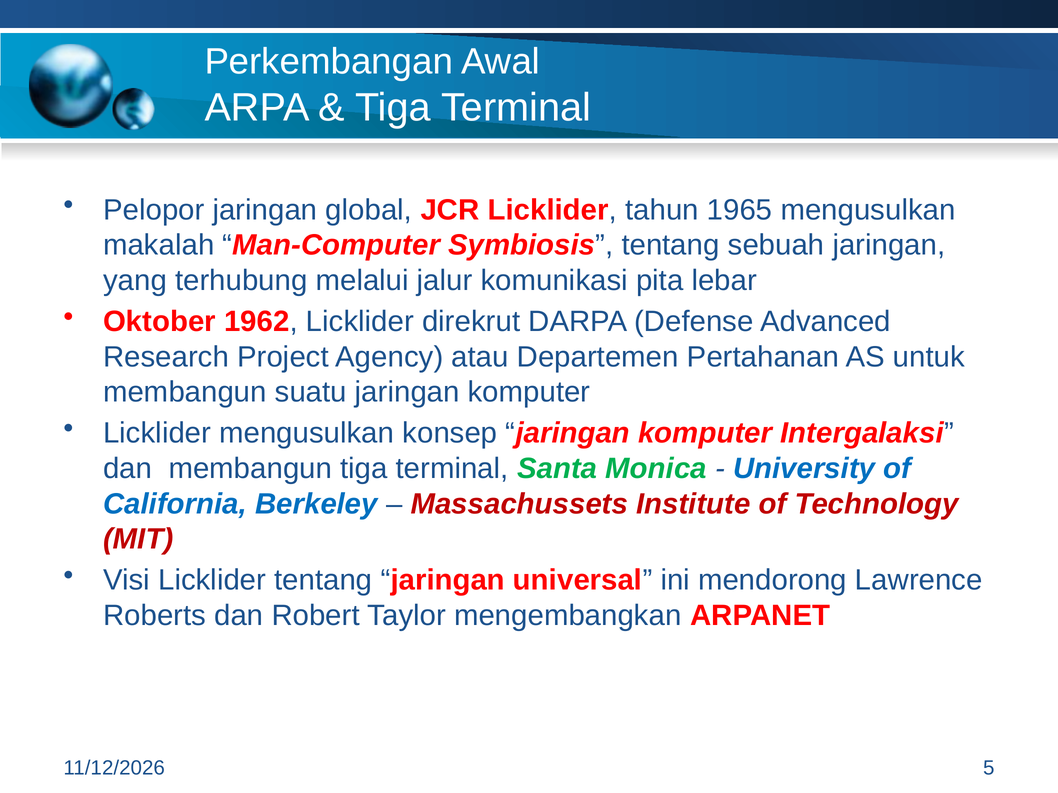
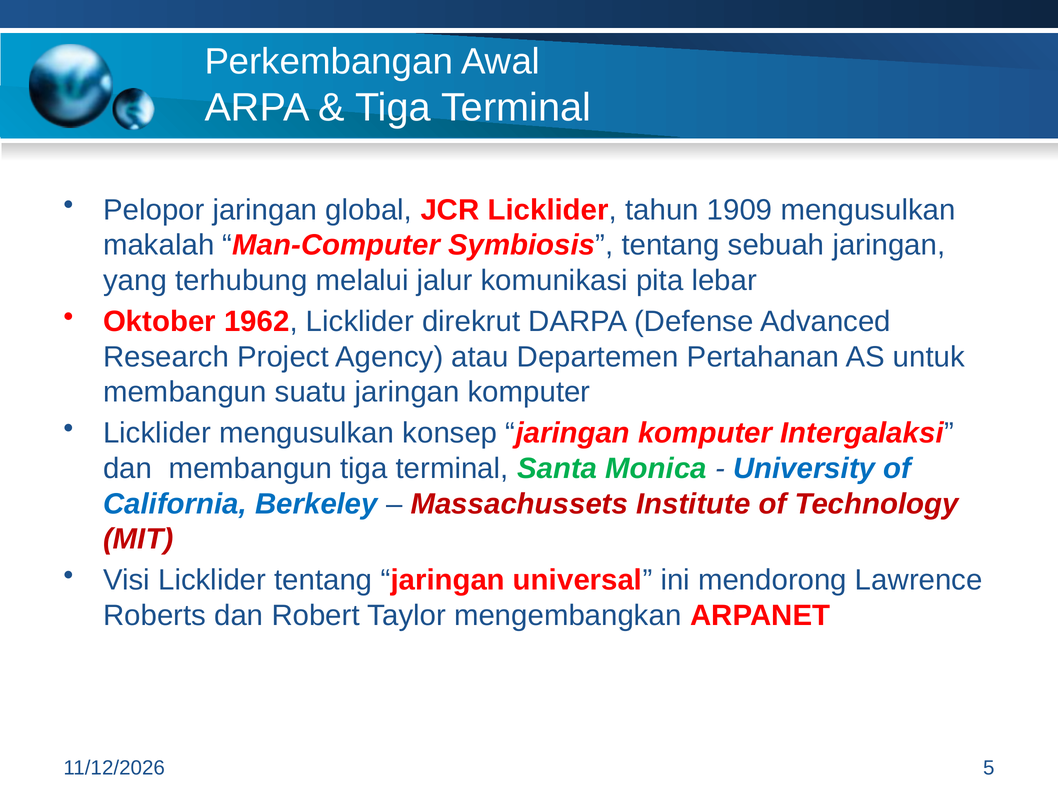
1965: 1965 -> 1909 (740, 210)
